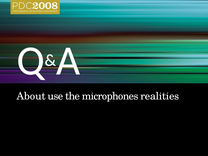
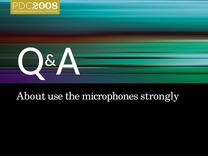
realities: realities -> strongly (160, 96)
